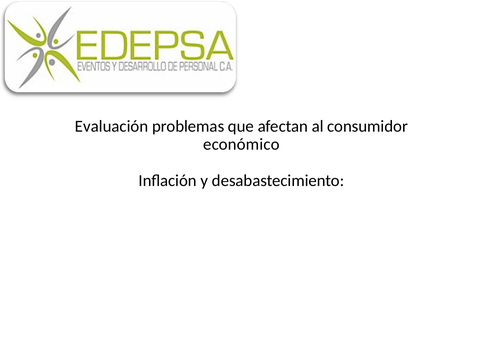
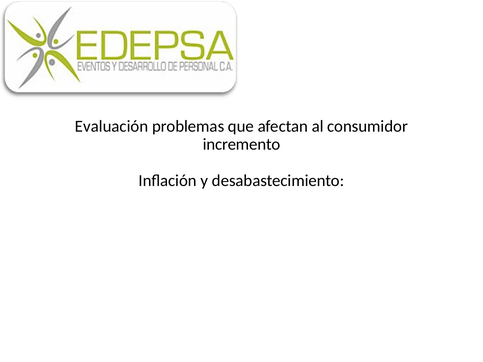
económico: económico -> incremento (242, 144)
